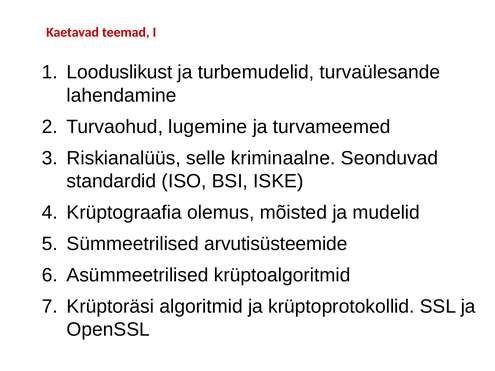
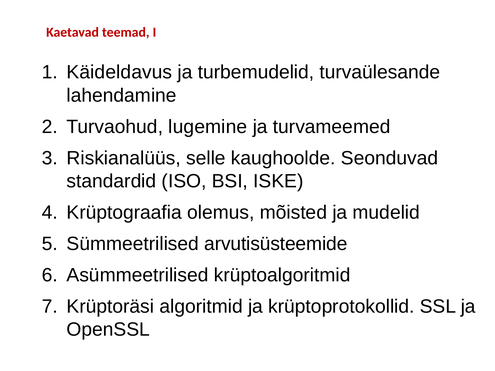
Looduslikust: Looduslikust -> Käideldavus (119, 72)
kriminaalne: kriminaalne -> kaughoolde (283, 158)
